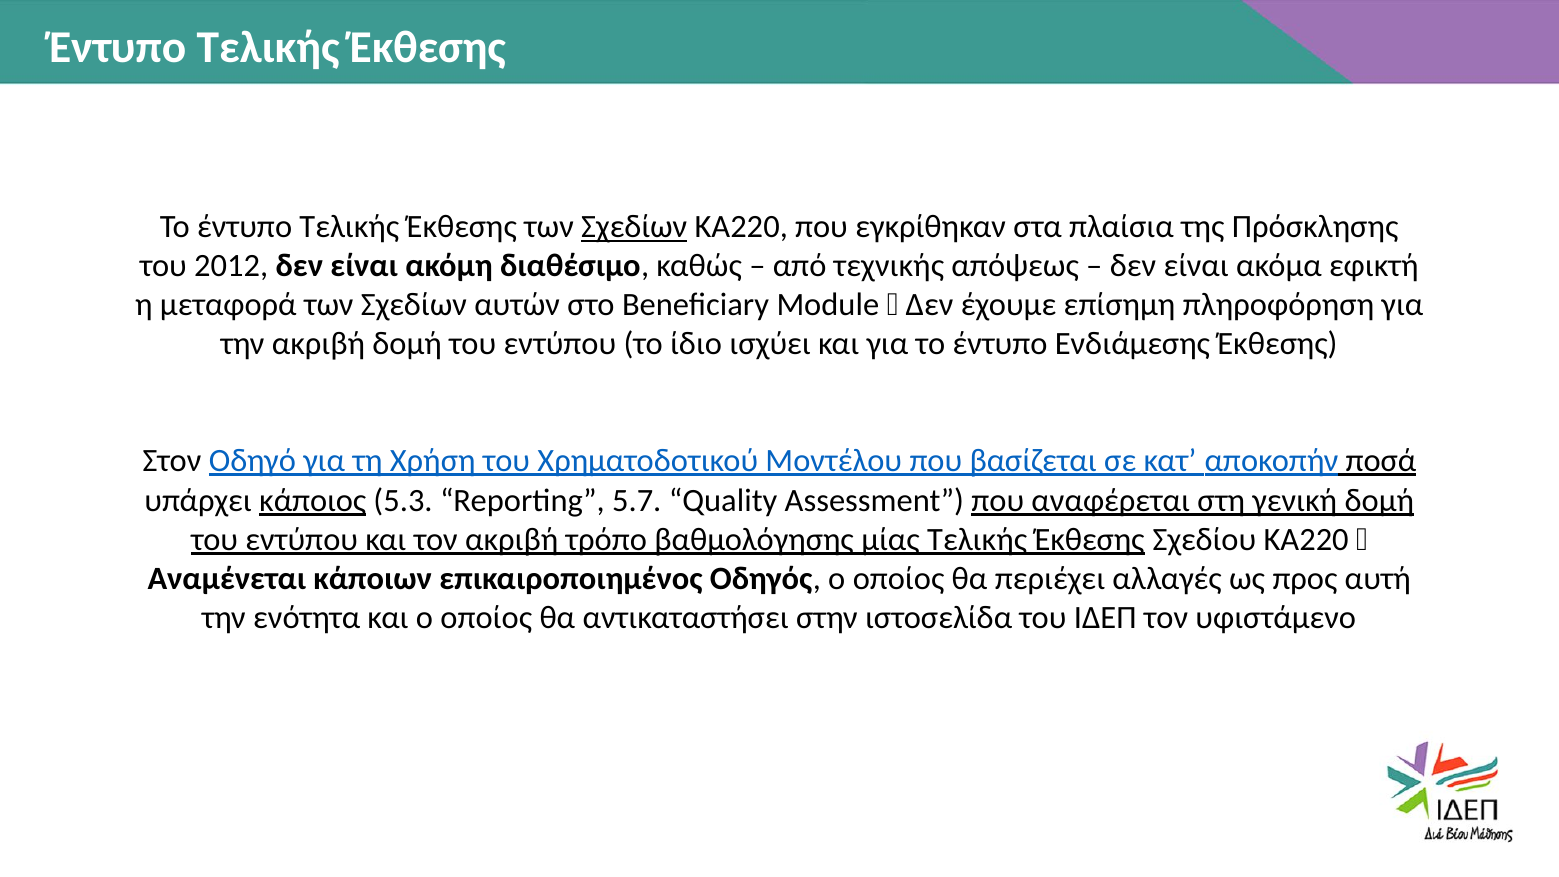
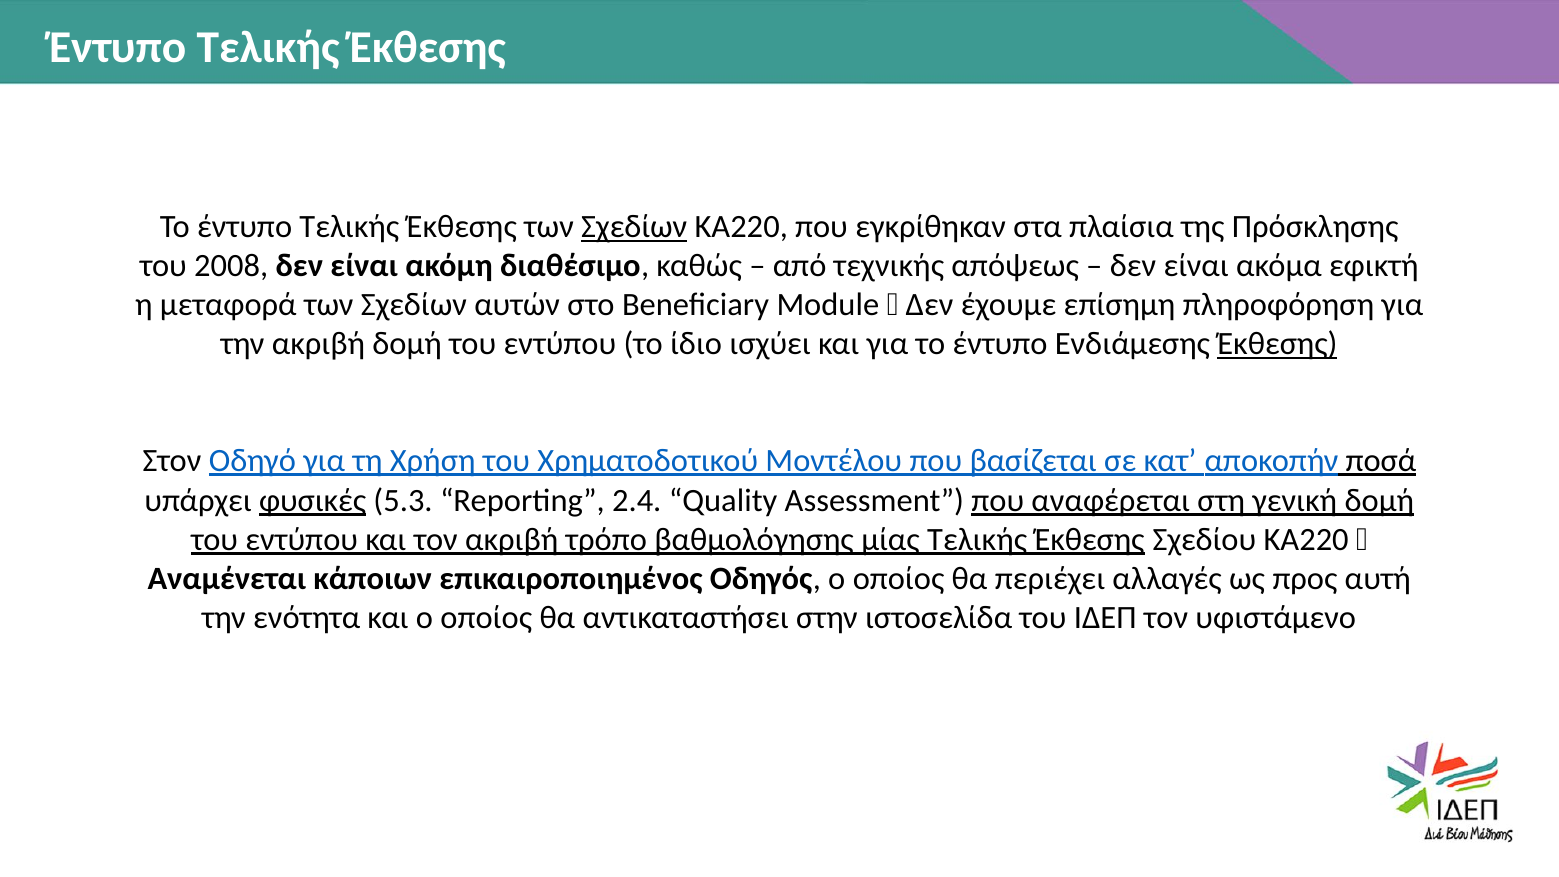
2012: 2012 -> 2008 (231, 266)
Έκθεσης underline: none -> present (1277, 344)
κάποιος: κάποιος -> φυσικές (313, 500)
5.7: 5.7 -> 2.4 (637, 500)
